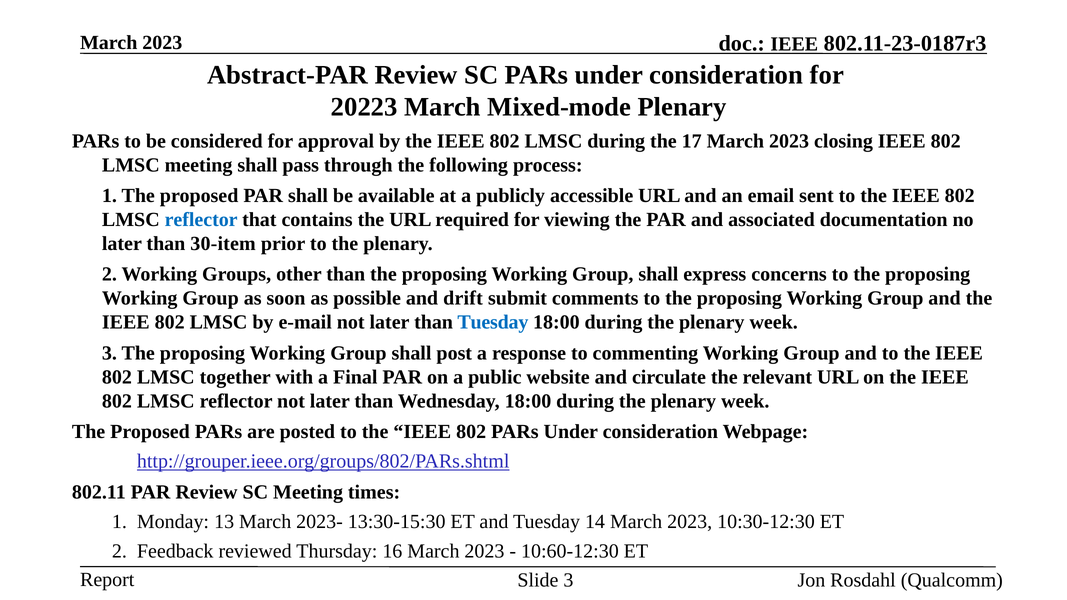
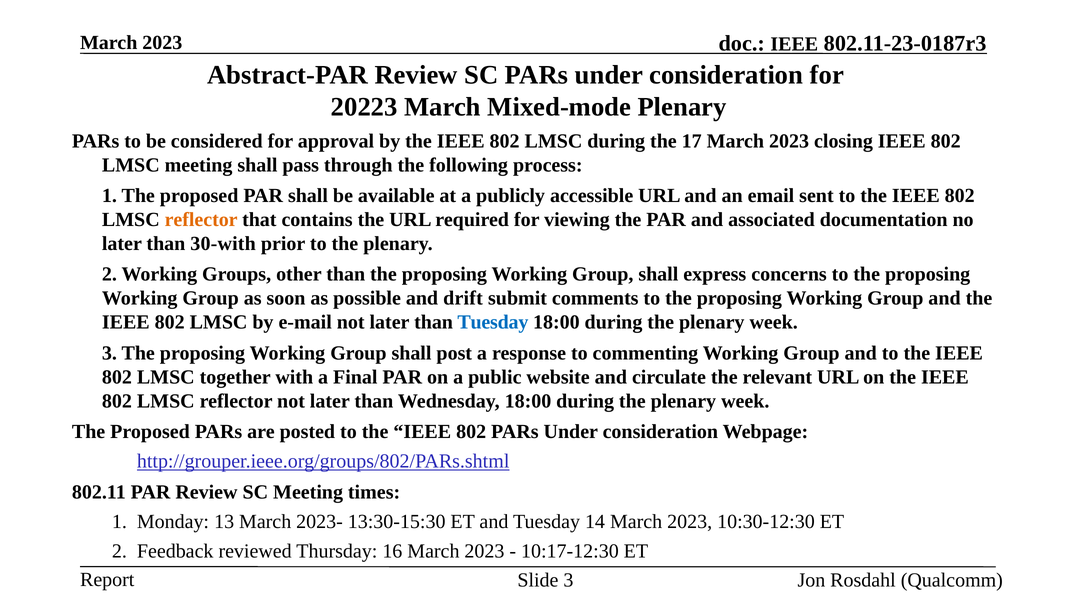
reflector colour: blue -> orange (201, 220)
30-item: 30-item -> 30-with (223, 244)
10:60-12:30: 10:60-12:30 -> 10:17-12:30 (570, 551)
